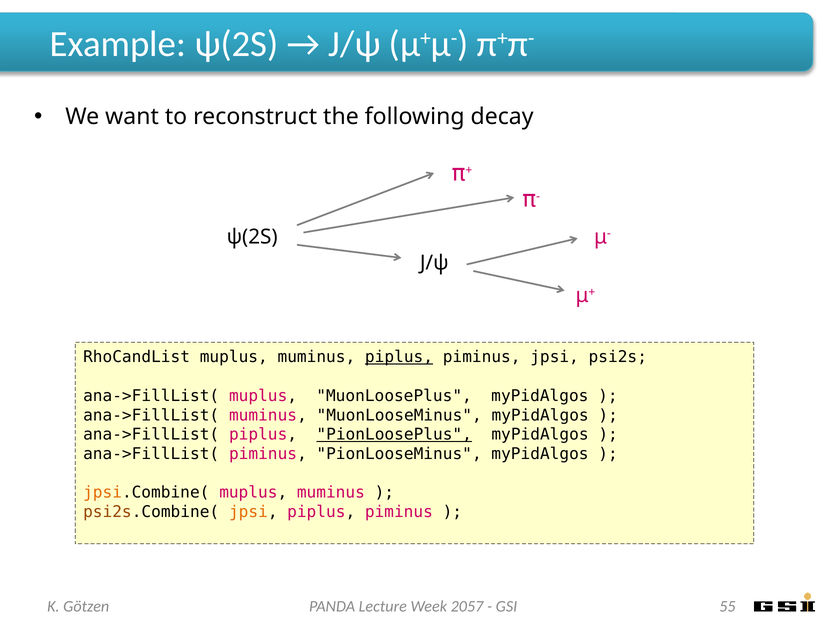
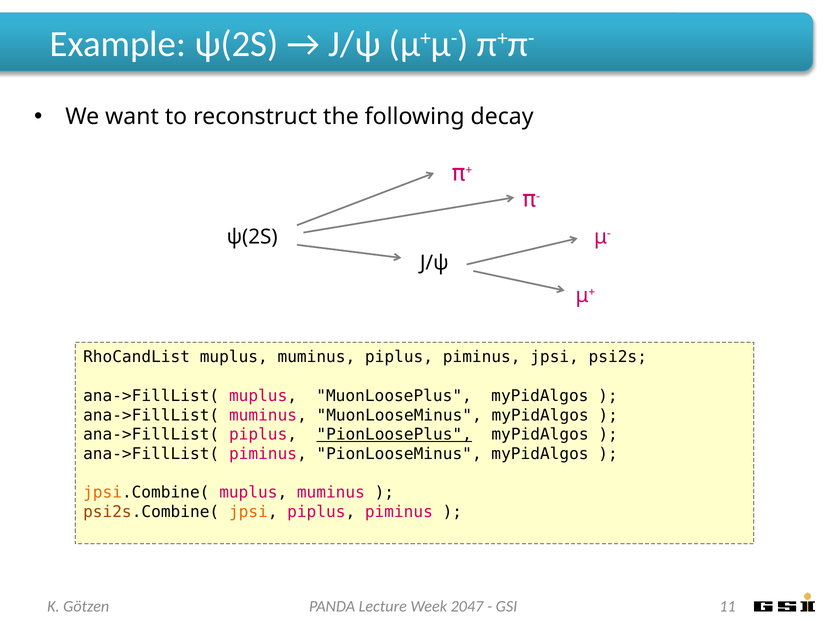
piplus underline: present -> none (399, 357)
2057: 2057 -> 2047 (467, 606)
55: 55 -> 11 (727, 606)
